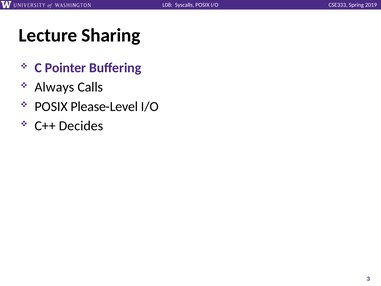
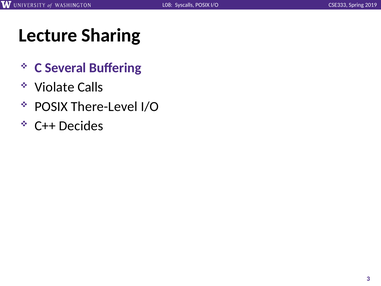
Pointer: Pointer -> Several (66, 68)
Always: Always -> Violate (54, 87)
Please-Level: Please-Level -> There-Level (104, 106)
